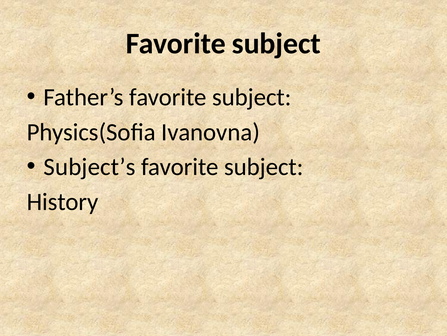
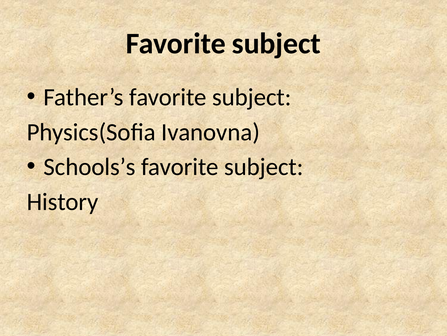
Subject’s: Subject’s -> Schools’s (90, 167)
